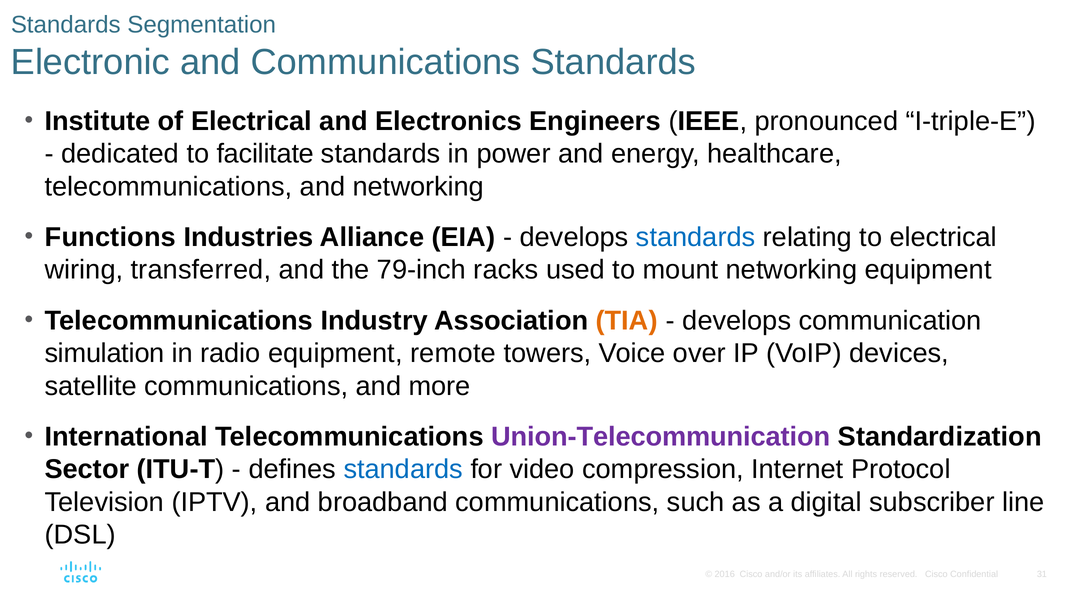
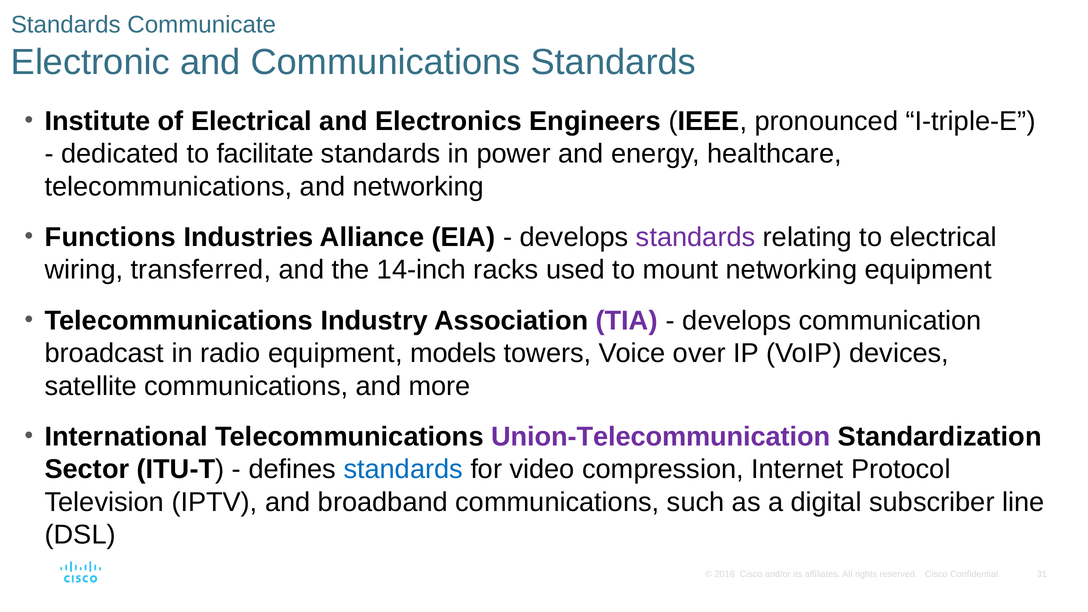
Segmentation: Segmentation -> Communicate (202, 25)
standards colour: blue -> purple (696, 237)
79-inch: 79-inch -> 14-inch (421, 270)
TIA colour: orange -> purple (627, 321)
simulation: simulation -> broadcast (104, 353)
remote: remote -> models (453, 353)
